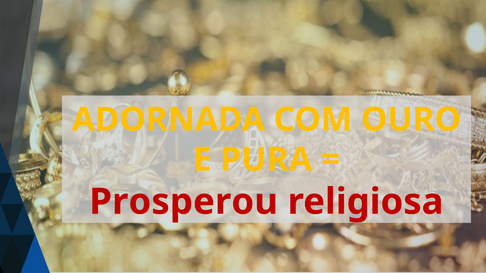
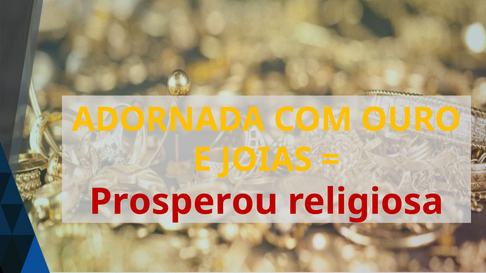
PURA: PURA -> JOIAS (266, 160)
